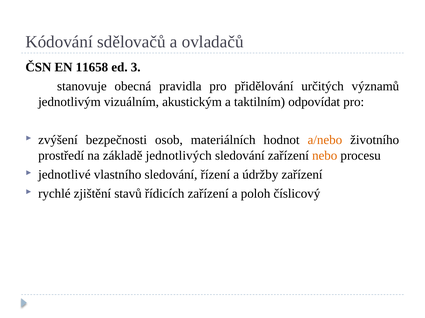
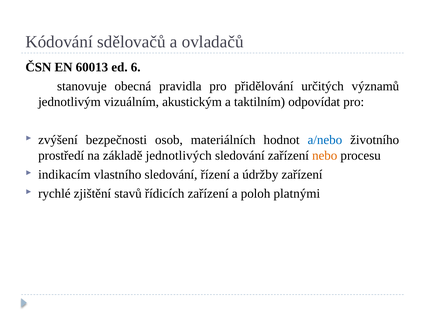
11658: 11658 -> 60013 (92, 67)
3: 3 -> 6 (136, 67)
a/nebo colour: orange -> blue (325, 140)
jednotlivé: jednotlivé -> indikacím (64, 175)
číslicový: číslicový -> platnými (297, 194)
